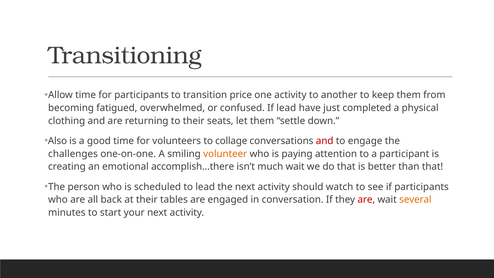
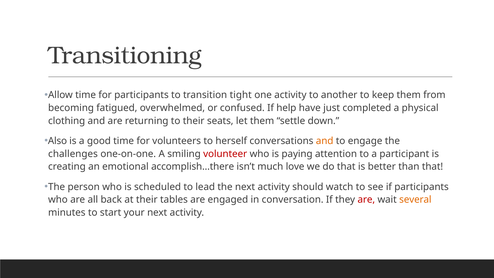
price: price -> tight (241, 95)
If lead: lead -> help (286, 108)
collage: collage -> herself (231, 141)
and colour: red -> orange (325, 141)
volunteer colour: orange -> red (225, 154)
much wait: wait -> love (295, 167)
